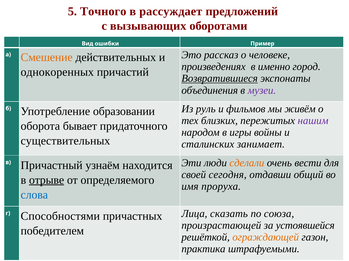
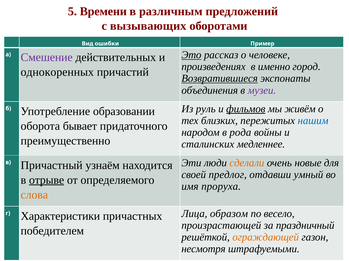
Точного: Точного -> Времени (103, 12)
рассуждает: рассуждает -> различным (171, 12)
Это underline: none -> present (191, 55)
Смешение colour: orange -> purple (47, 58)
фильмов underline: none -> present (246, 109)
нашим colour: purple -> blue (313, 121)
игры: игры -> рода (240, 133)
существительных: существительных -> преимущественно (65, 141)
занимает: занимает -> медленнее (261, 145)
вести: вести -> новые (308, 163)
сегодня: сегодня -> предлог (228, 175)
общий: общий -> умный (308, 175)
слова colour: blue -> orange (34, 195)
сказать: сказать -> образом (229, 214)
союза: союза -> весело (279, 214)
Способностями: Способностями -> Характеристики (60, 217)
устоявшейся: устоявшейся -> праздничный (305, 226)
практика: практика -> несмотря (203, 250)
